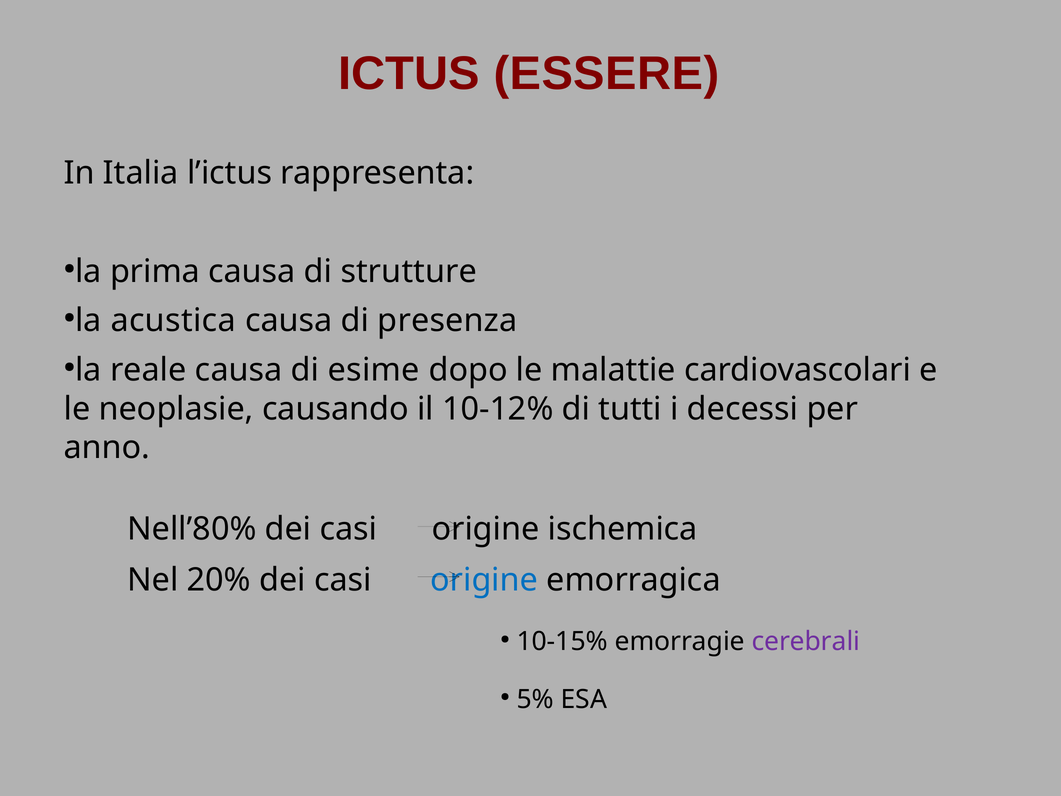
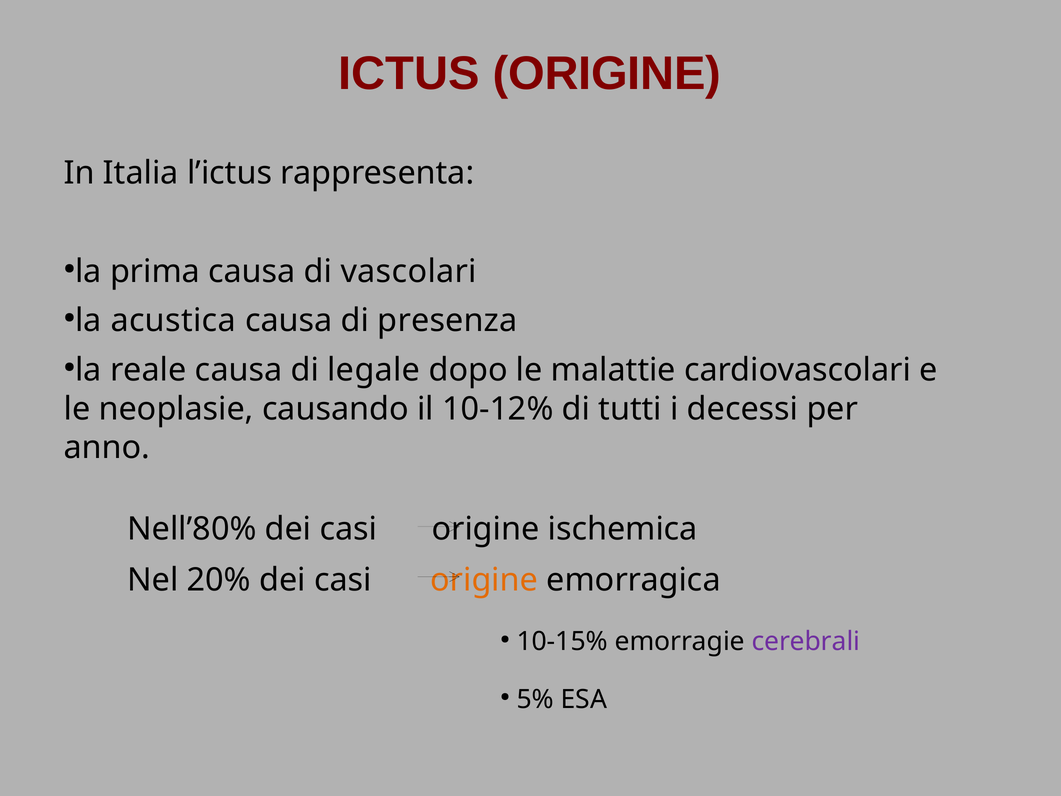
ICTUS ESSERE: ESSERE -> ORIGINE (607, 73)
strutture: strutture -> vascolari (409, 271)
esime: esime -> legale (374, 370)
origine colour: blue -> orange (484, 580)
